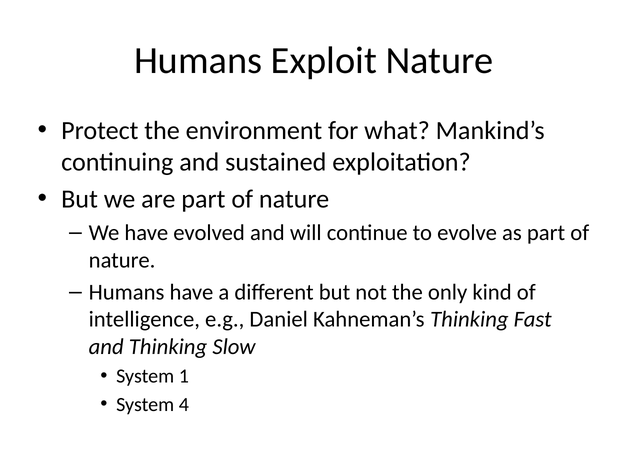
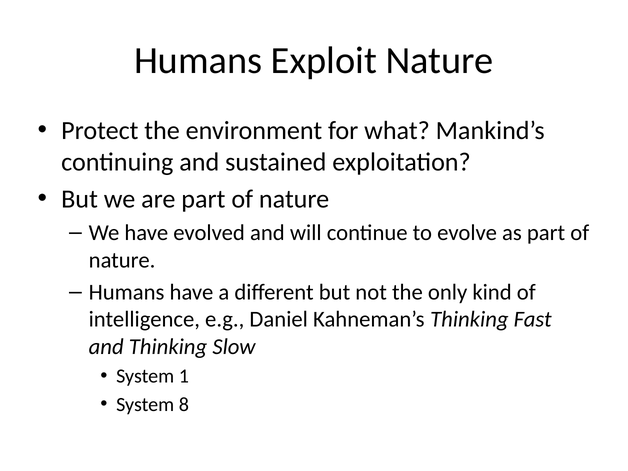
4: 4 -> 8 (184, 404)
